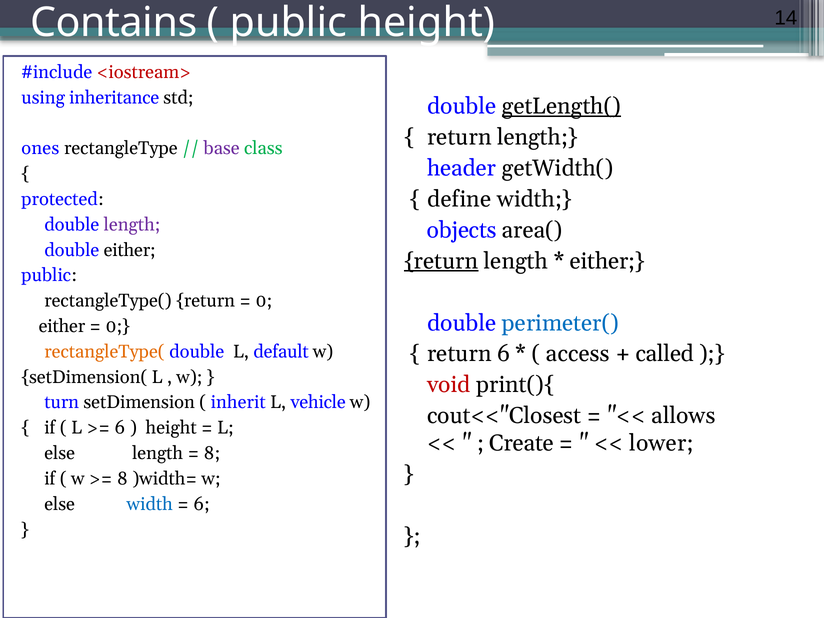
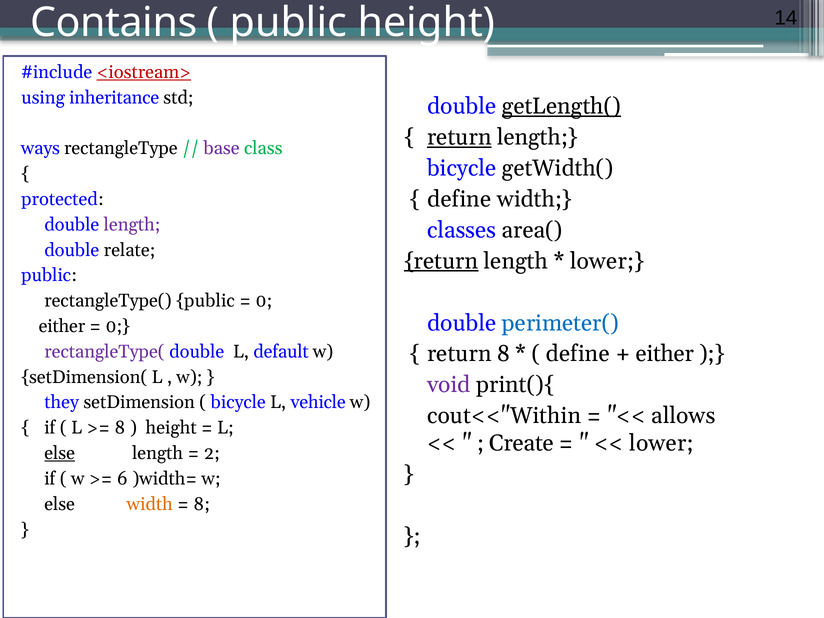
<iostream> underline: none -> present (144, 72)
return underline: none -> present (459, 137)
ones: ones -> ways (40, 148)
header: header -> bicycle (462, 168)
objects: objects -> classes (462, 230)
double either: either -> relate (130, 250)
either: either -> lower (607, 261)
rectangleType( return: return -> public (205, 301)
rectangleType( colour: orange -> purple (104, 352)
return 6: 6 -> 8 (504, 354)
access: access -> define (578, 354)
called: called -> either (665, 354)
void colour: red -> purple (449, 385)
turn: turn -> they (62, 402)
inherit: inherit -> bicycle (238, 402)
cout<<"Closest: cout<<"Closest -> cout<<"Within (504, 416)
6: 6 -> 8 (120, 428)
else underline: none -> present (60, 453)
8: 8 -> 2 (212, 453)
8: 8 -> 6 (122, 479)
width colour: blue -> orange (150, 504)
6: 6 -> 8 (202, 504)
